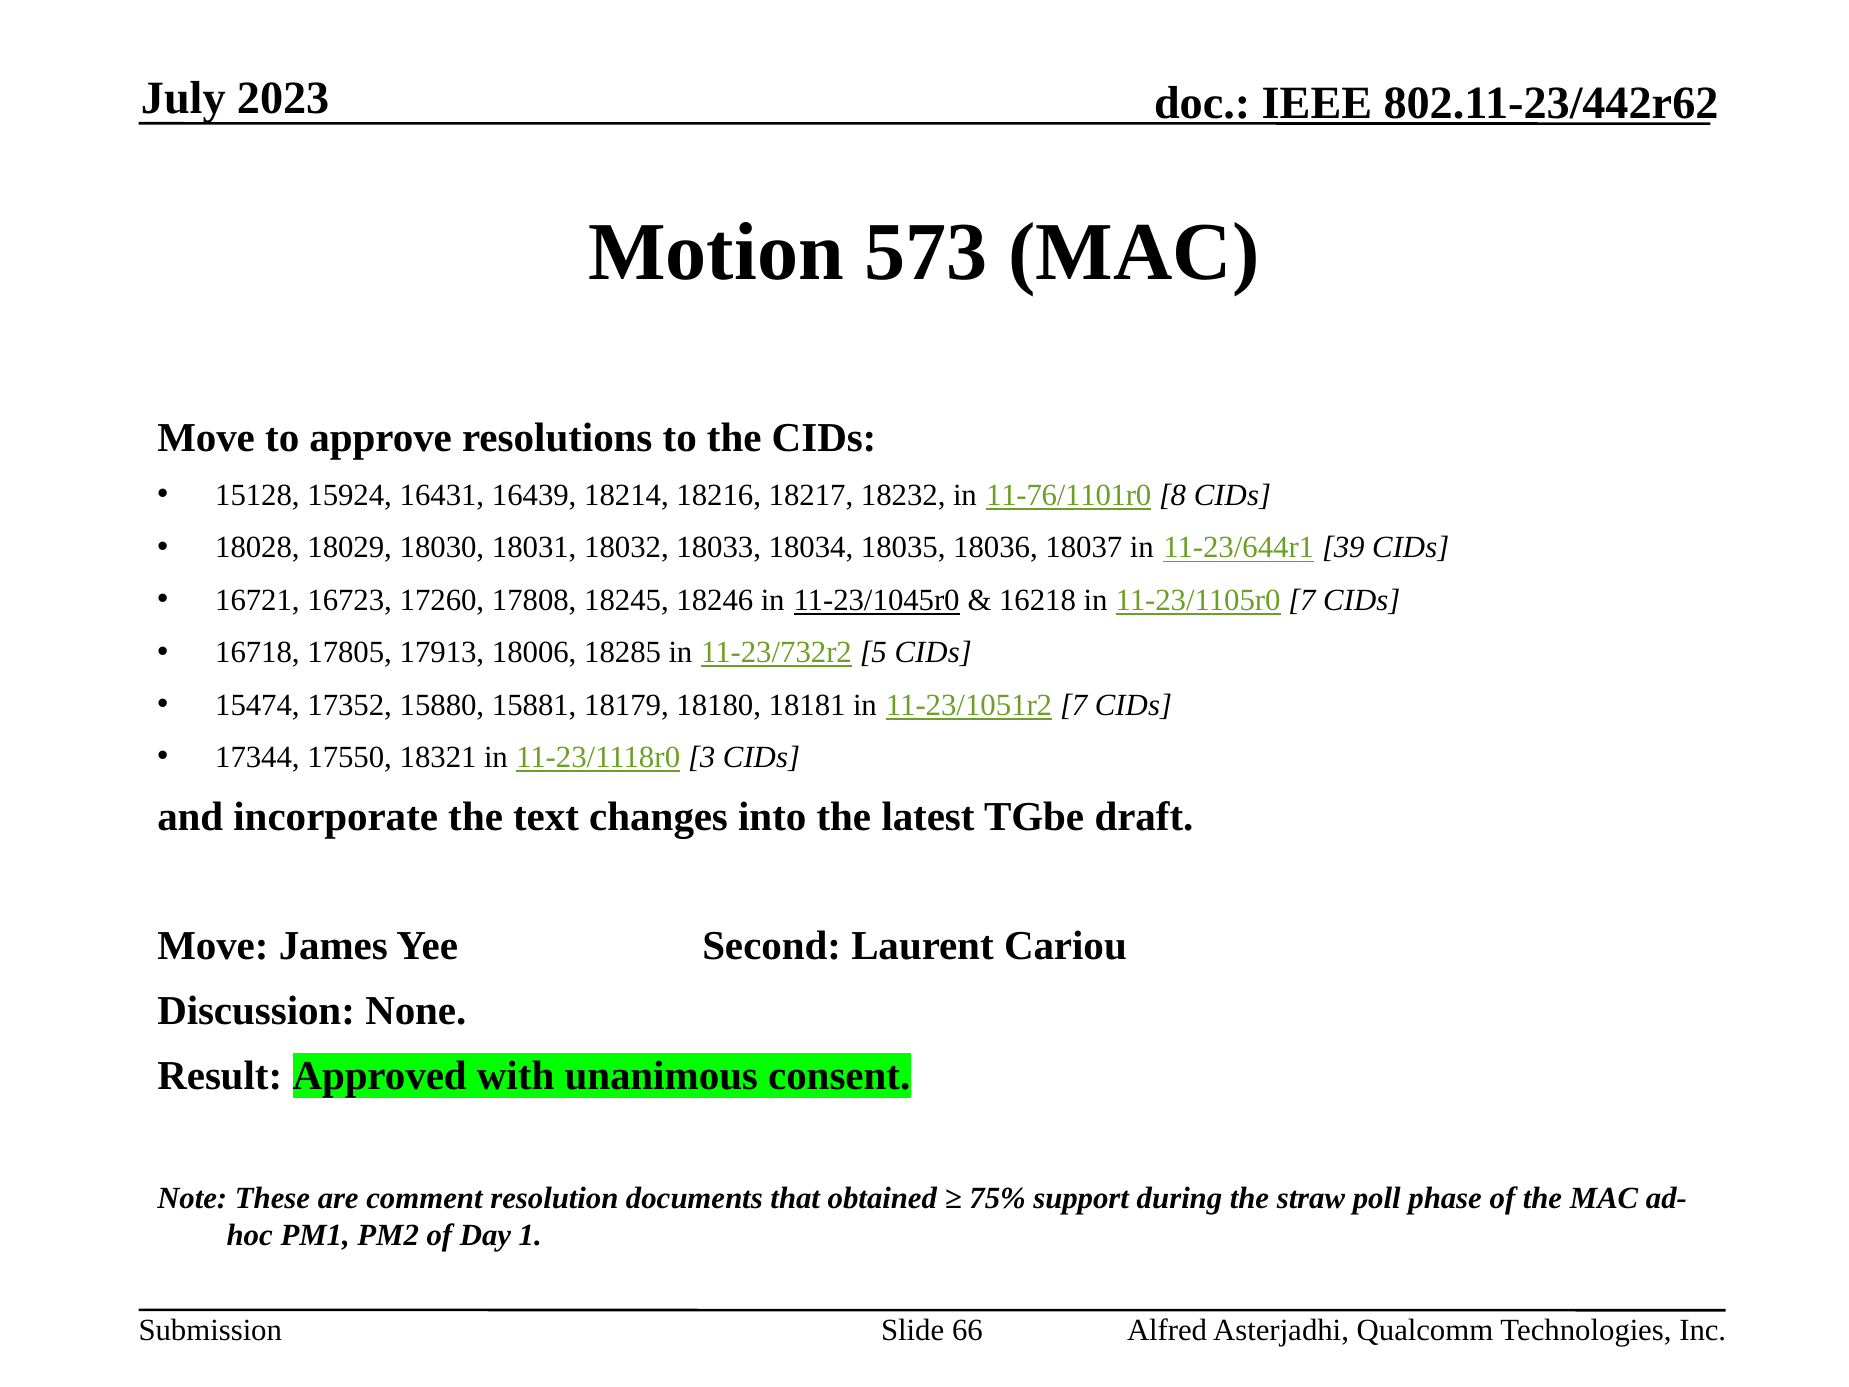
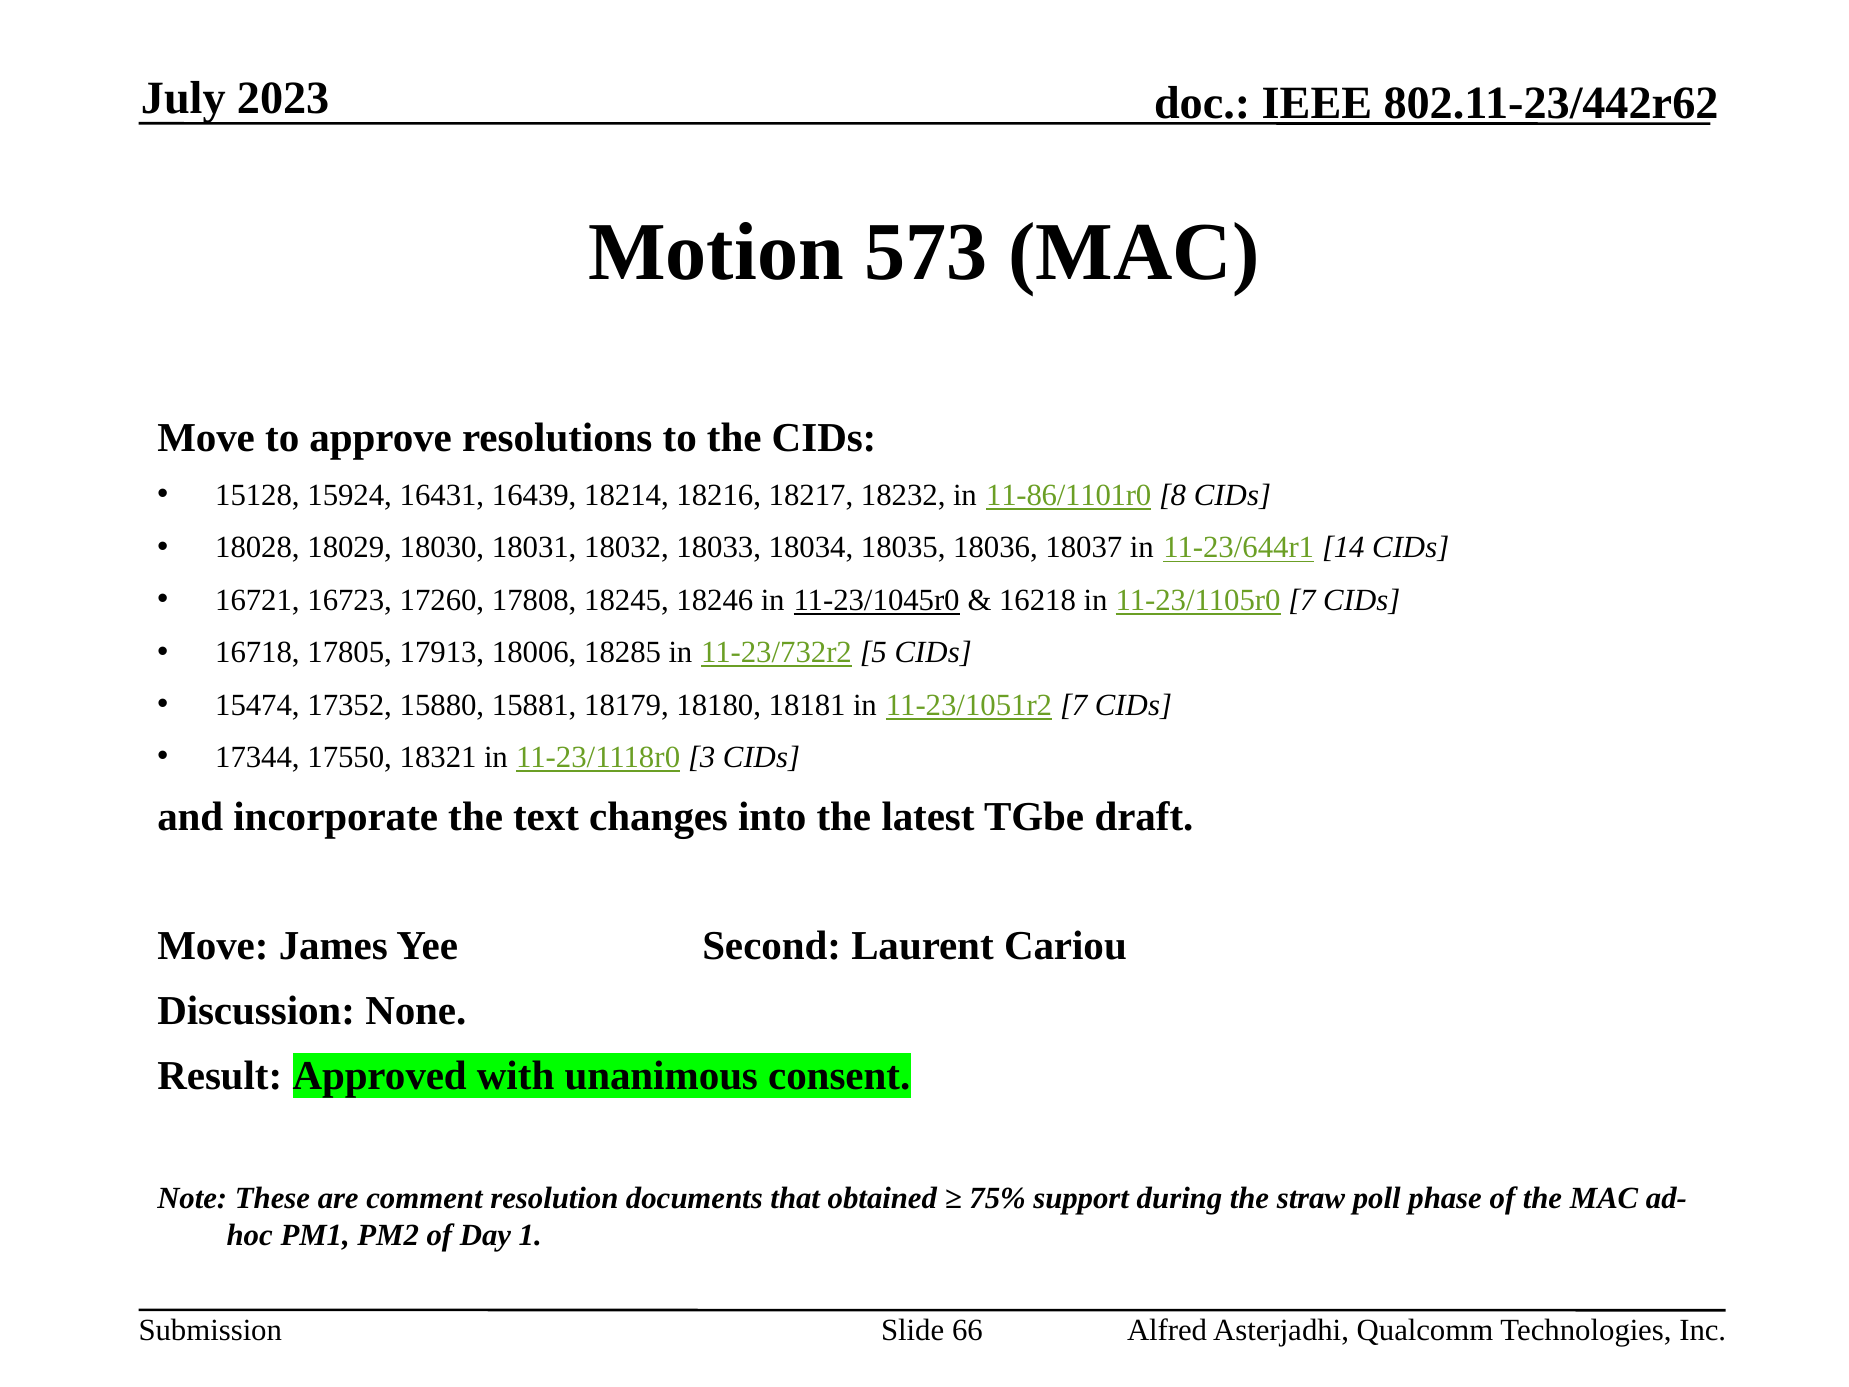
11-76/1101r0: 11-76/1101r0 -> 11-86/1101r0 (1069, 495)
39: 39 -> 14 (1343, 548)
